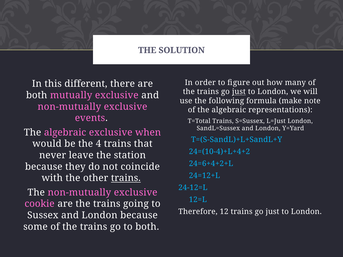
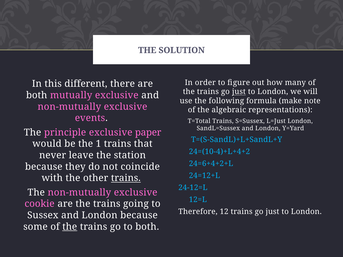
algebraic: algebraic -> principle (65, 133)
when: when -> paper (148, 133)
4: 4 -> 1 (98, 144)
the underline: none -> present (70, 227)
